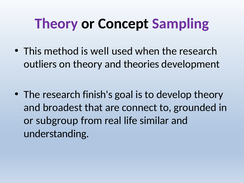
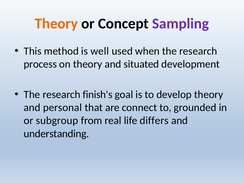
Theory colour: purple -> orange (56, 24)
outliers: outliers -> process (40, 64)
theories: theories -> situated (141, 64)
broadest: broadest -> personal (62, 108)
similar: similar -> differs (154, 121)
